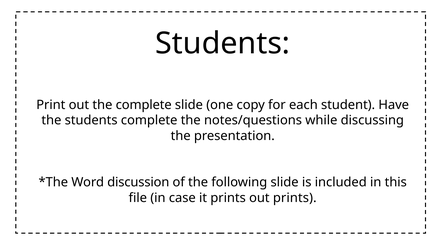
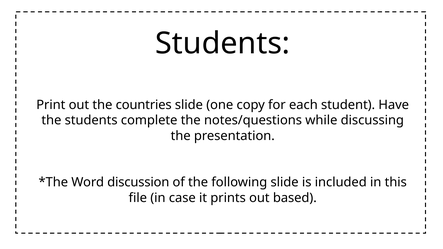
the complete: complete -> countries (144, 105)
out prints: prints -> based (295, 198)
